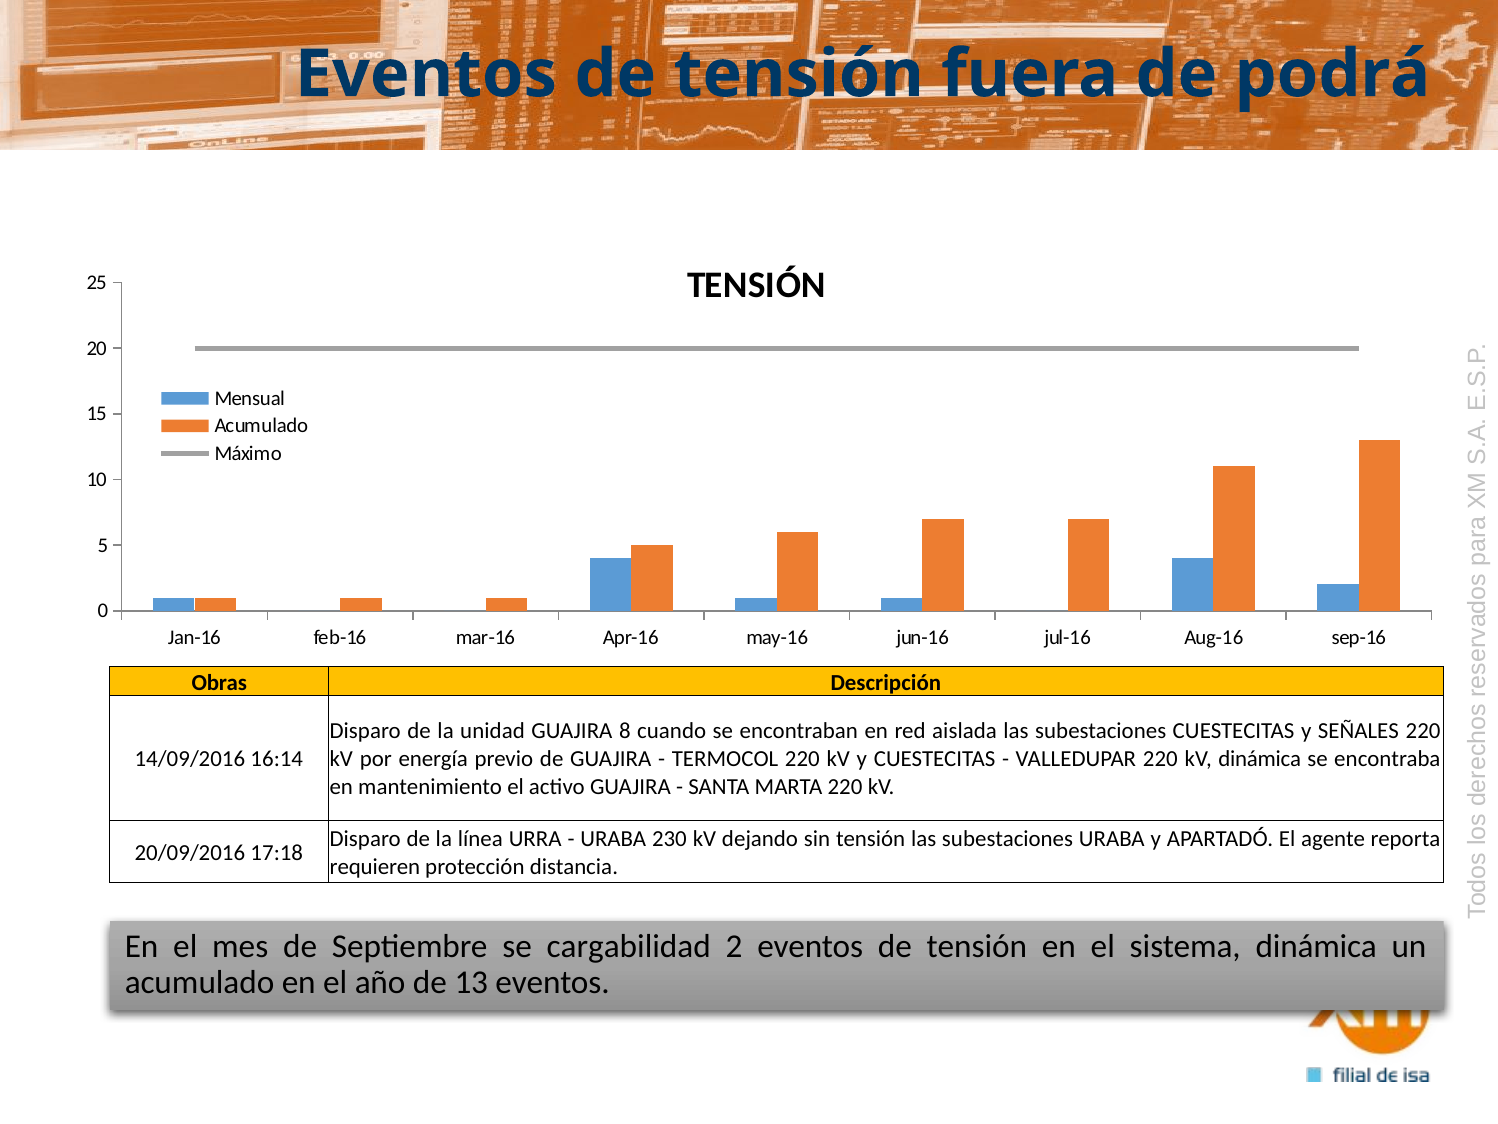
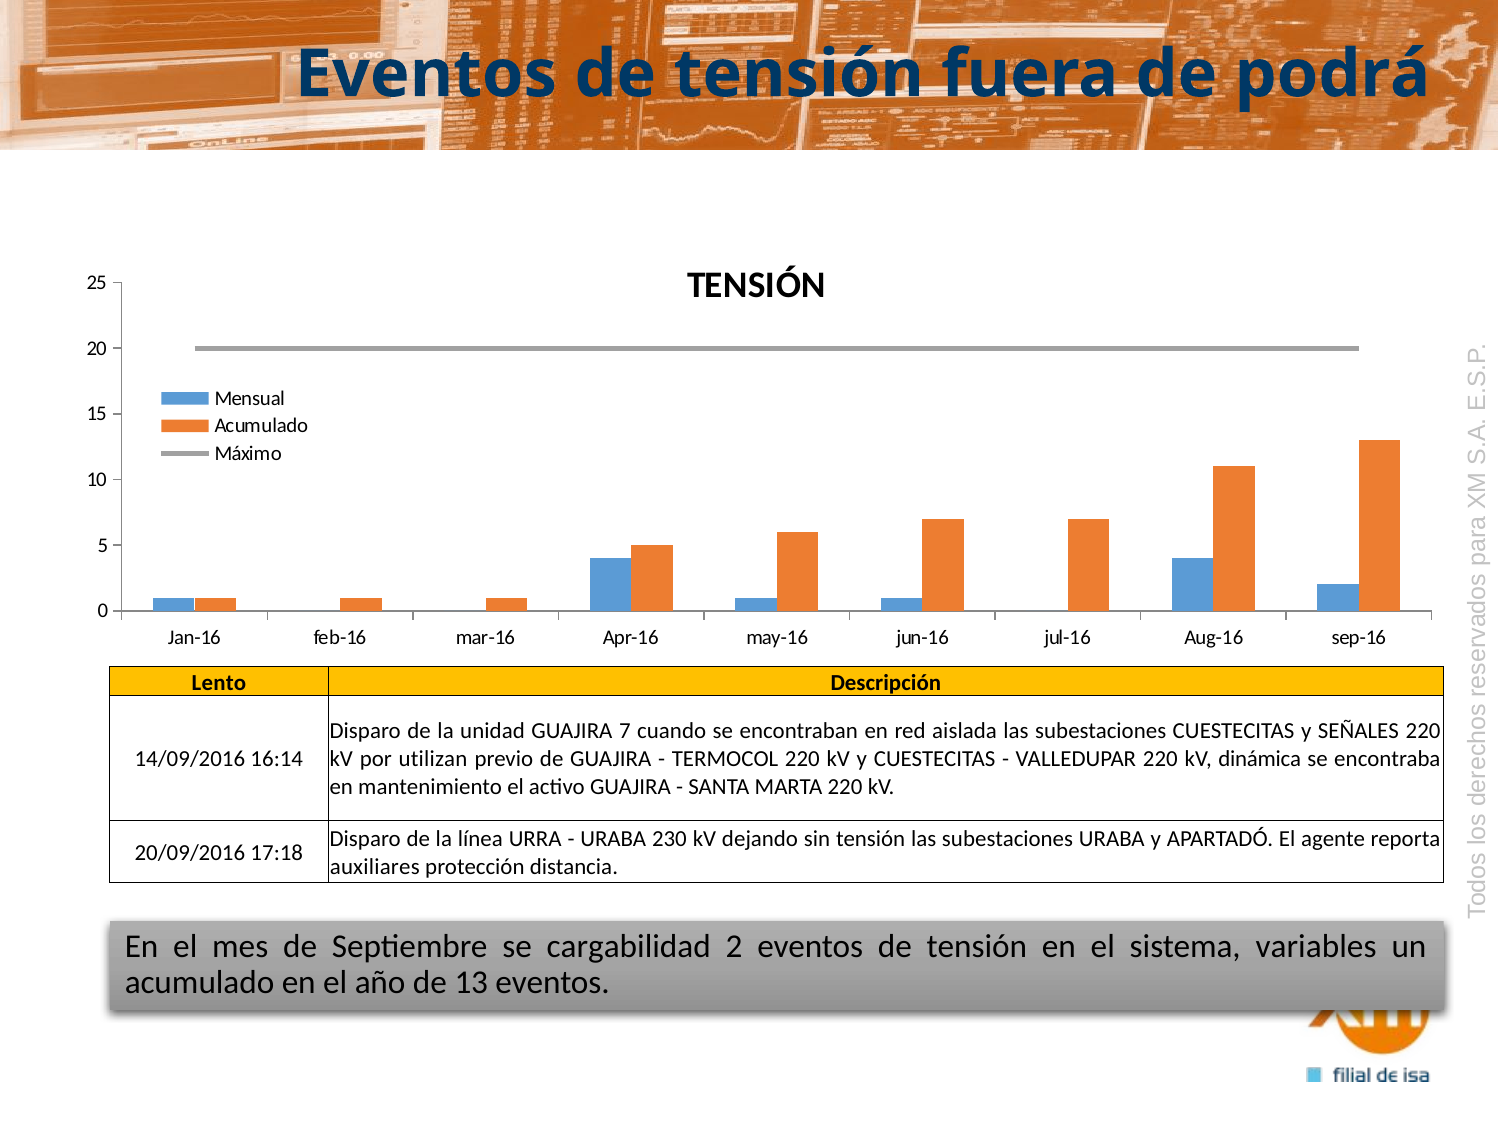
Obras: Obras -> Lento (219, 682)
8: 8 -> 7 (625, 731)
energía: energía -> utilizan (433, 759)
requieren: requieren -> auxiliares (375, 867)
sistema dinámica: dinámica -> variables (1316, 946)
